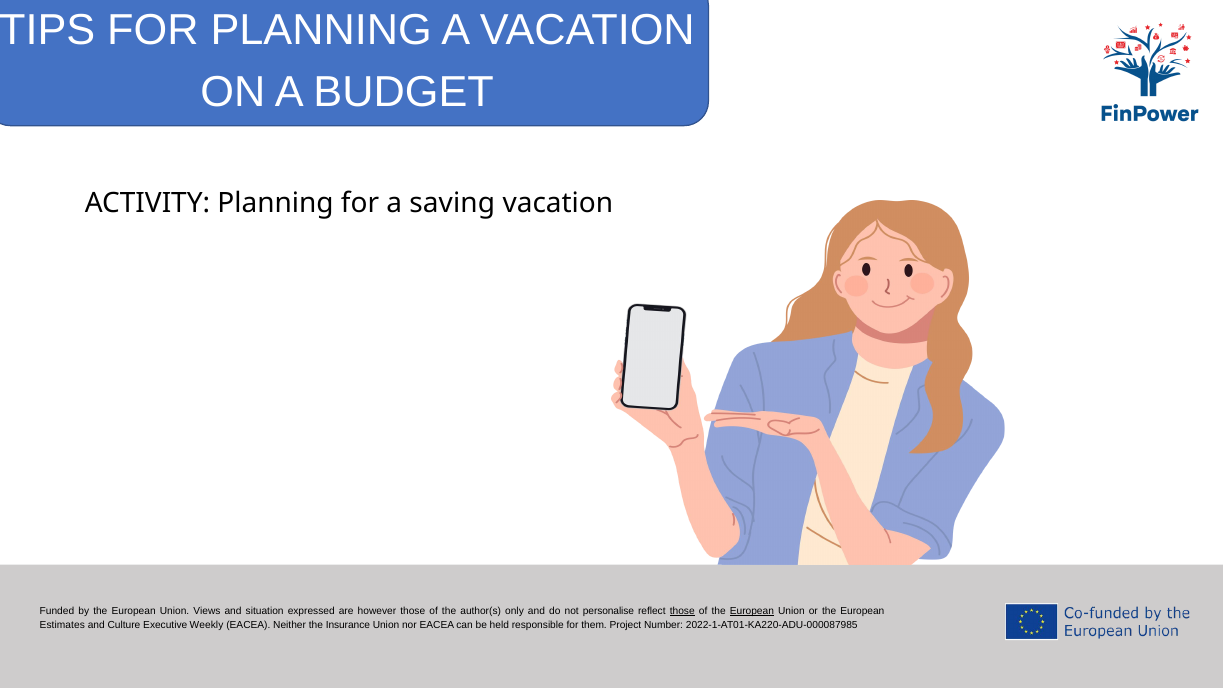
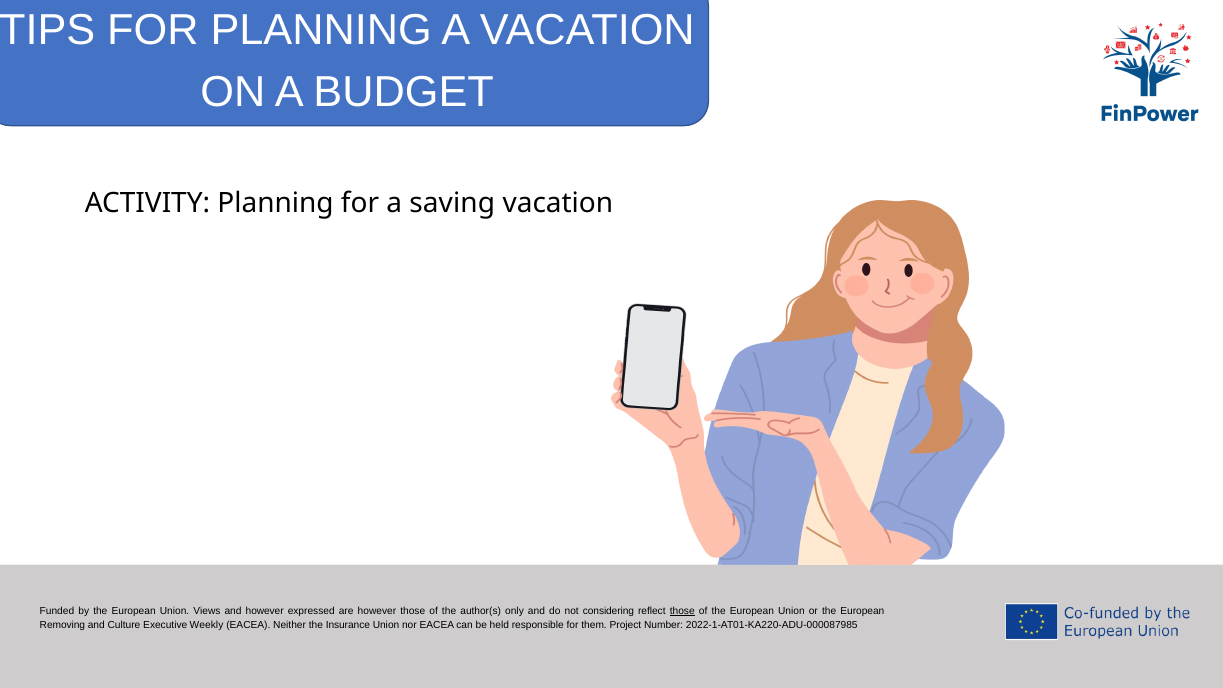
and situation: situation -> however (265, 611)
personalise: personalise -> considering (608, 611)
European underline: present -> none (752, 611)
Estimates: Estimates -> Removing (62, 625)
